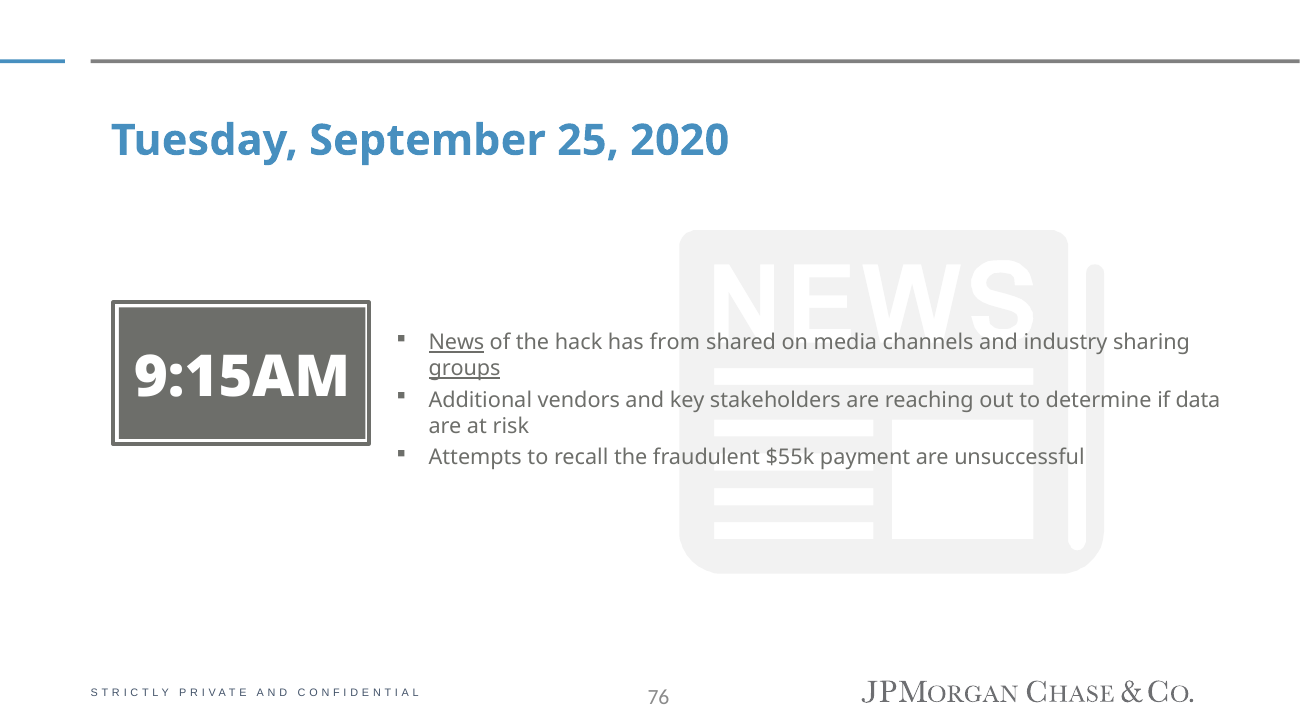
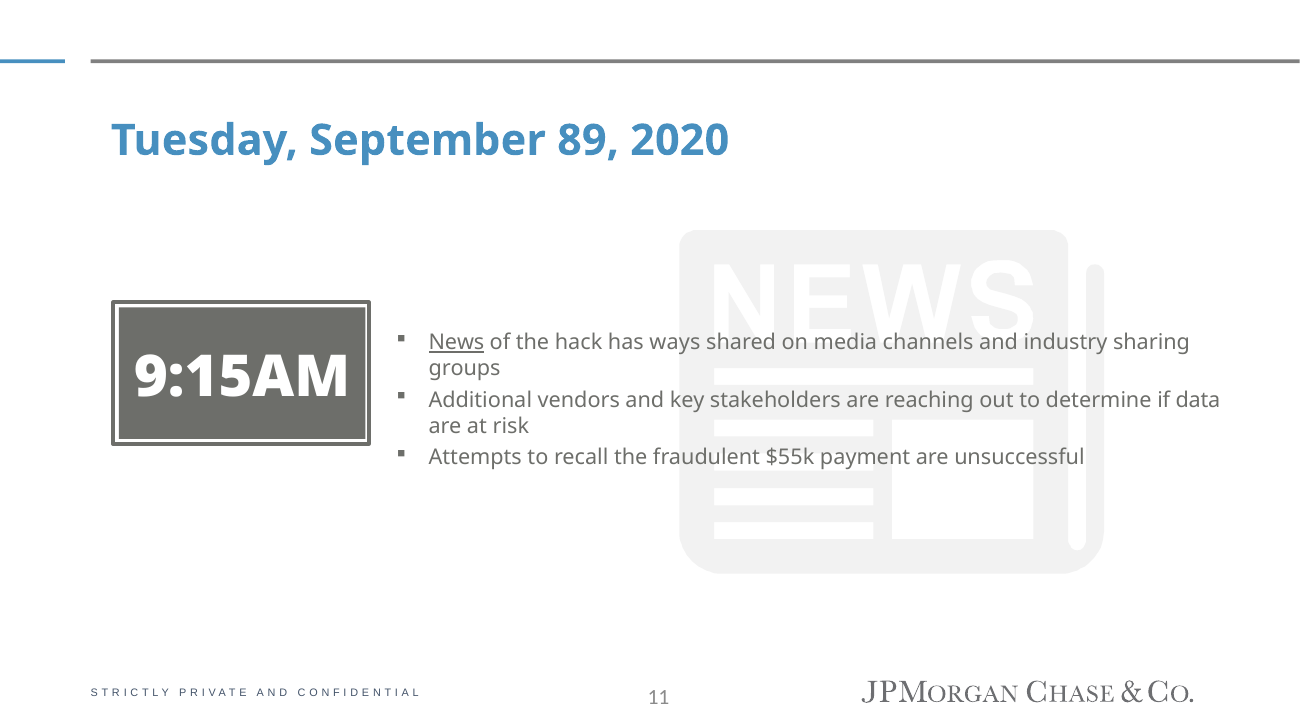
25: 25 -> 89 (588, 140)
from: from -> ways (675, 343)
groups underline: present -> none (465, 369)
76: 76 -> 11 (659, 697)
